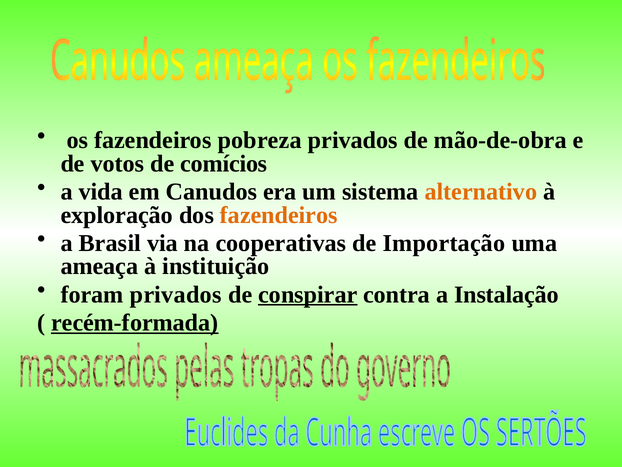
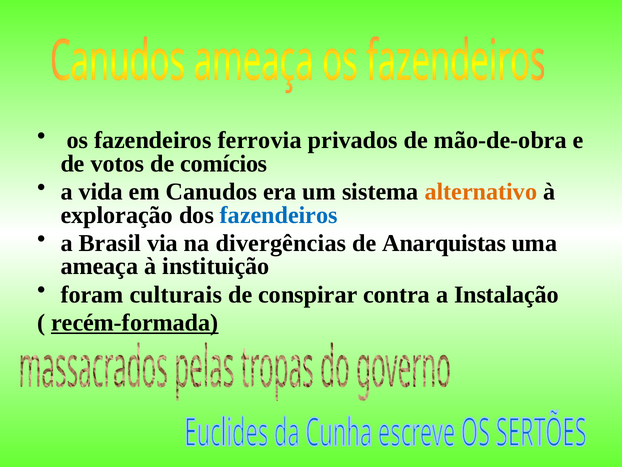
pobreza: pobreza -> ferrovia (260, 140)
fazendeiros colour: orange -> blue (279, 215)
cooperativas: cooperativas -> divergências (281, 243)
Importação: Importação -> Anarquistas (444, 243)
foram privados: privados -> culturais (176, 294)
conspirar underline: present -> none (308, 294)
